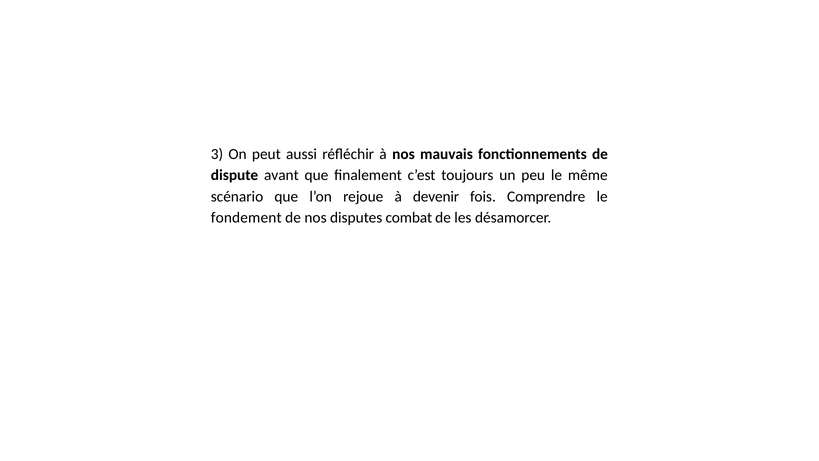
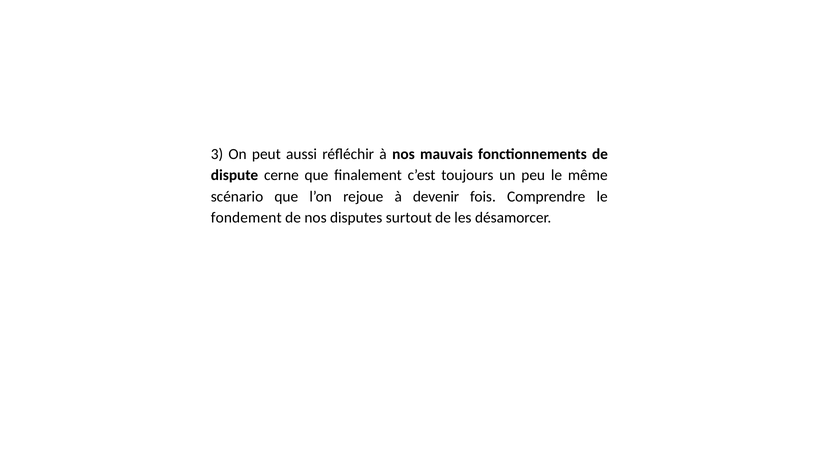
avant: avant -> cerne (281, 175)
combat: combat -> surtout (409, 218)
